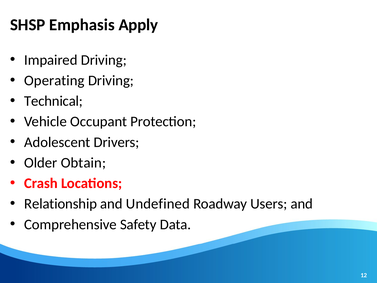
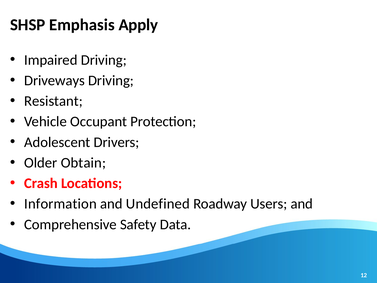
Operating: Operating -> Driveways (54, 80)
Technical: Technical -> Resistant (53, 101)
Relationship: Relationship -> Information (60, 204)
